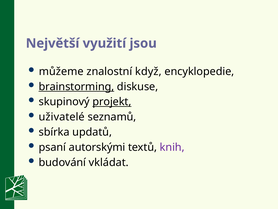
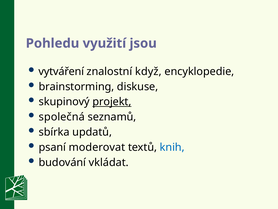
Největší: Největší -> Pohledu (53, 43)
můžeme: můžeme -> vytváření (61, 71)
brainstorming underline: present -> none (76, 86)
uživatelé: uživatelé -> společná (62, 117)
autorskými: autorskými -> moderovat (97, 147)
knih colour: purple -> blue (172, 147)
